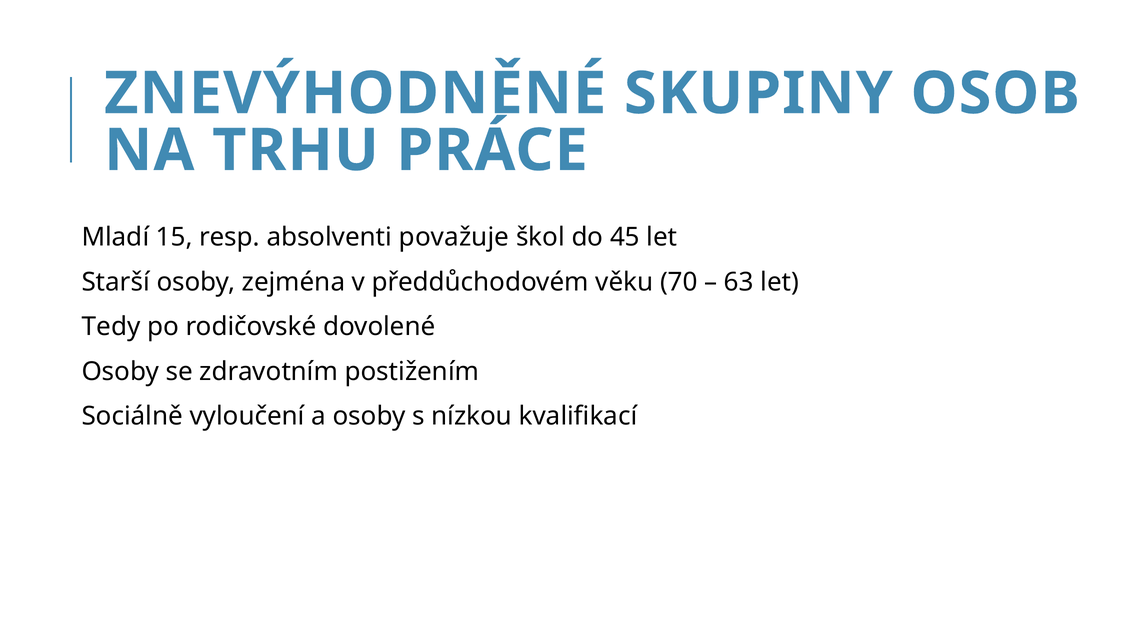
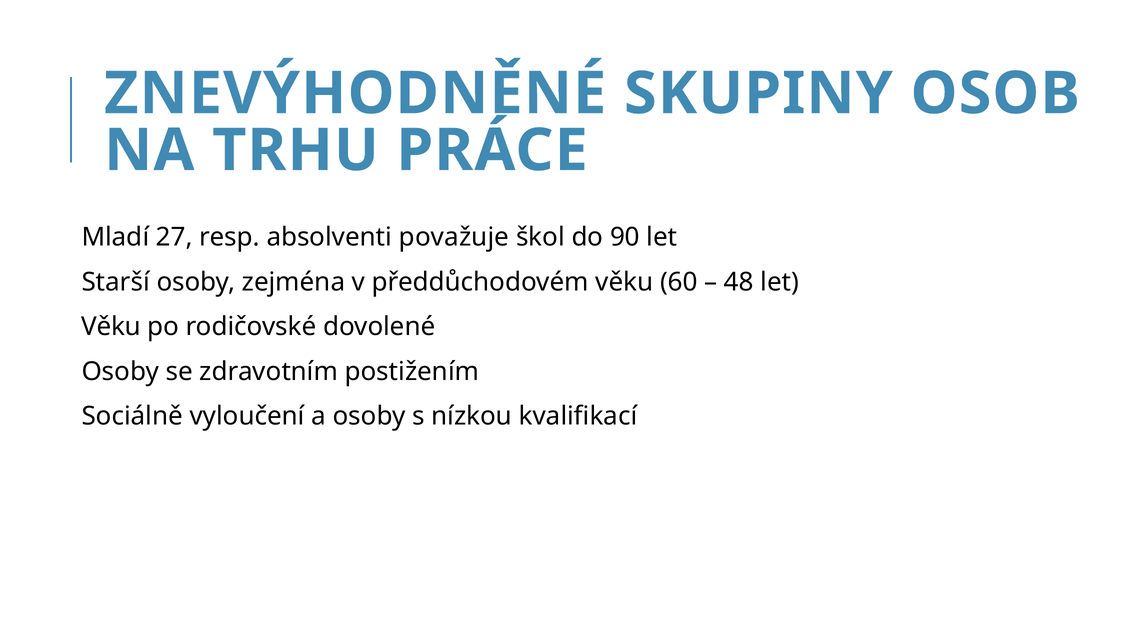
15: 15 -> 27 (174, 237)
45: 45 -> 90 (625, 237)
70: 70 -> 60 (679, 282)
63: 63 -> 48 (739, 282)
Tedy: Tedy -> Věku (111, 327)
